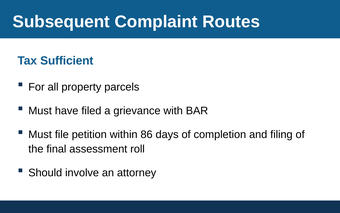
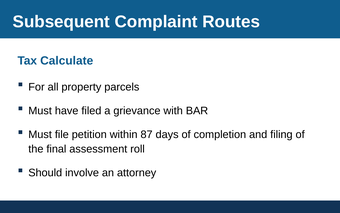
Sufficient: Sufficient -> Calculate (67, 61)
86: 86 -> 87 (147, 134)
